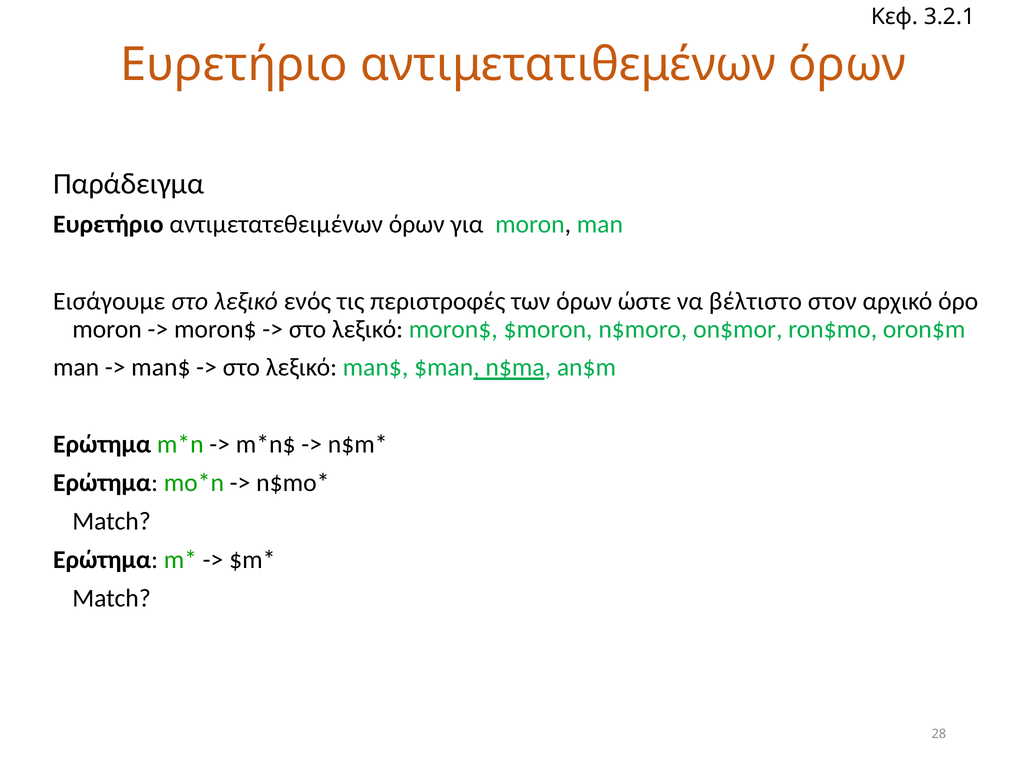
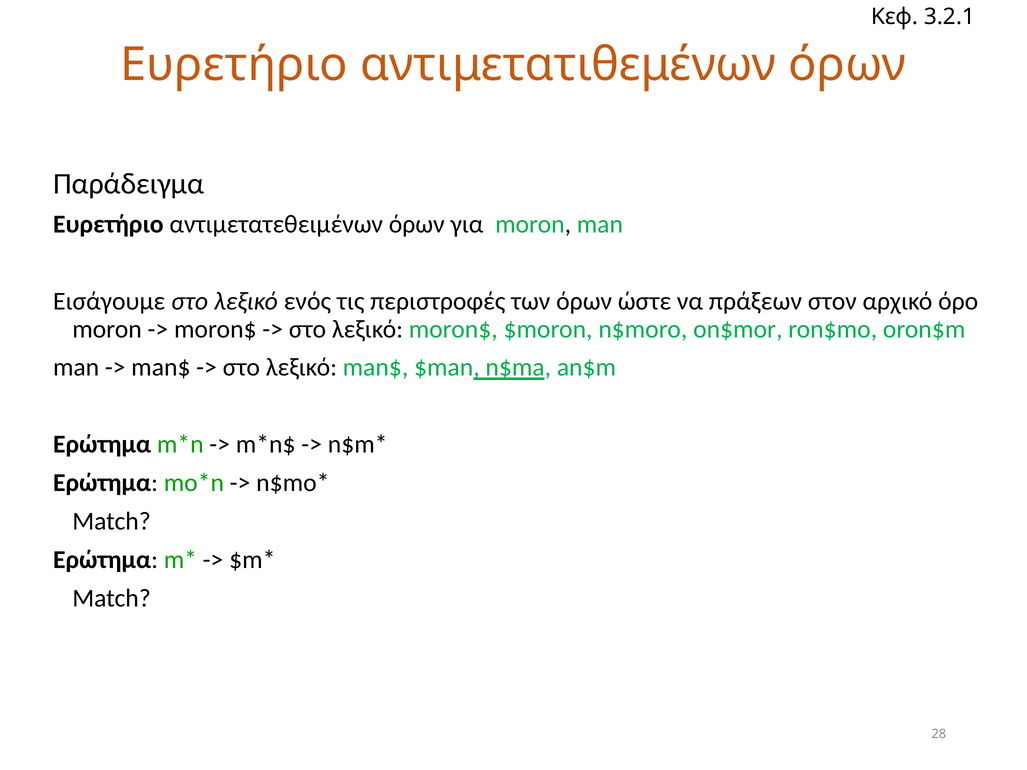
βέλτιστο: βέλτιστο -> πράξεων (755, 301)
